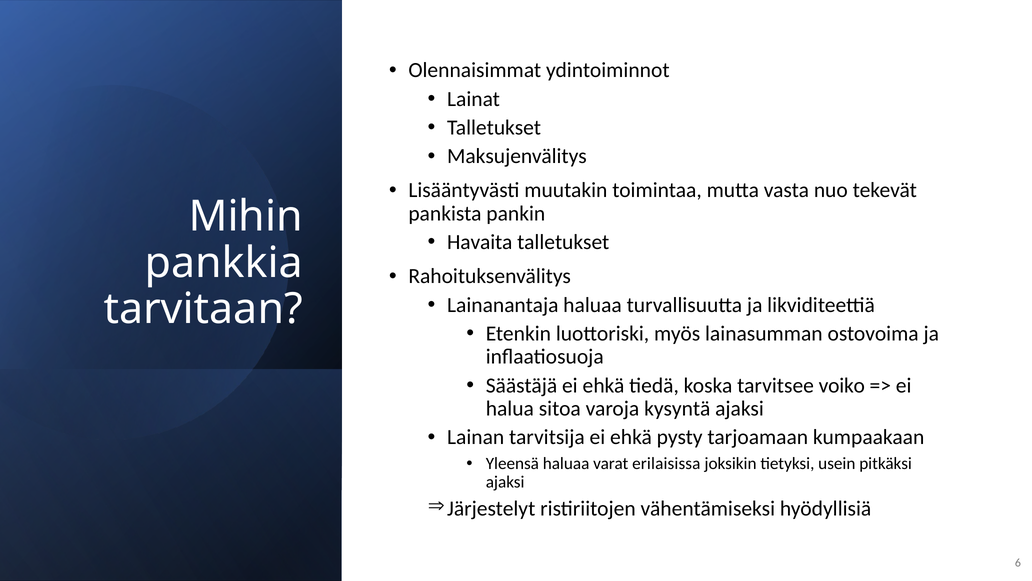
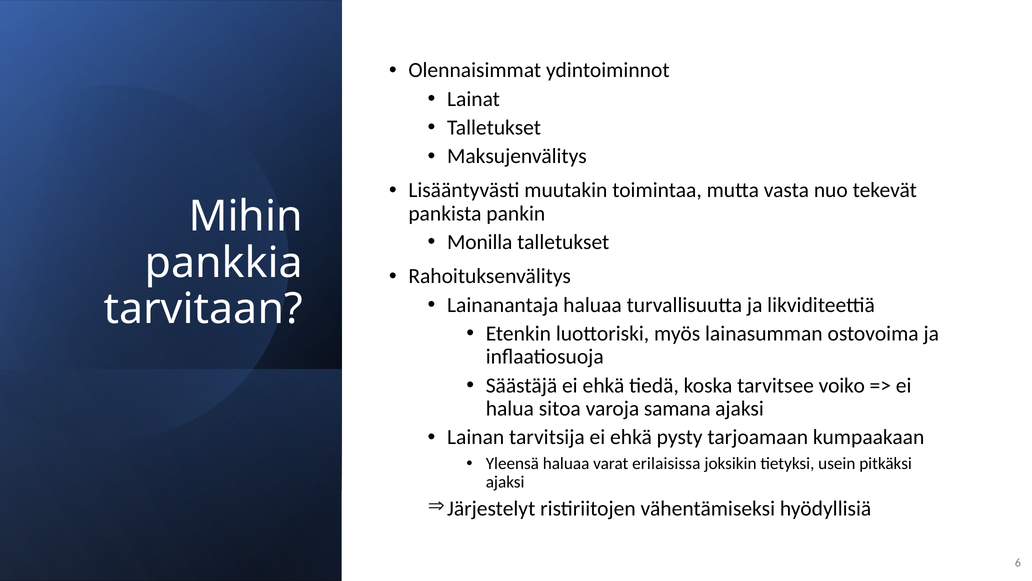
Havaita: Havaita -> Monilla (480, 242)
kysyntä: kysyntä -> samana (677, 408)
